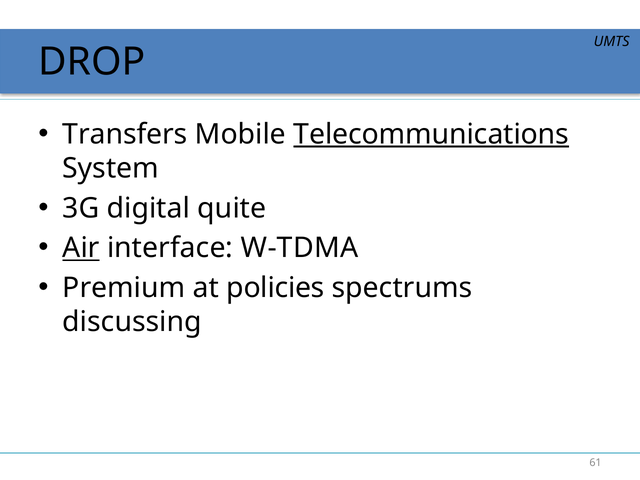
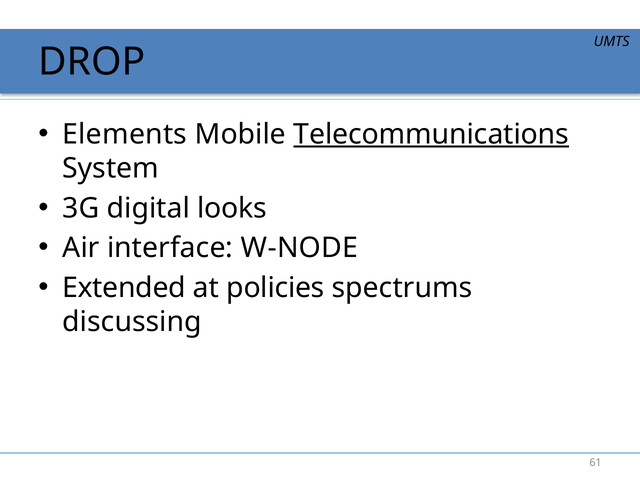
Transfers: Transfers -> Elements (125, 134)
quite: quite -> looks (232, 208)
Air underline: present -> none (81, 248)
W-TDMA: W-TDMA -> W-NODE (300, 248)
Premium: Premium -> Extended (124, 288)
